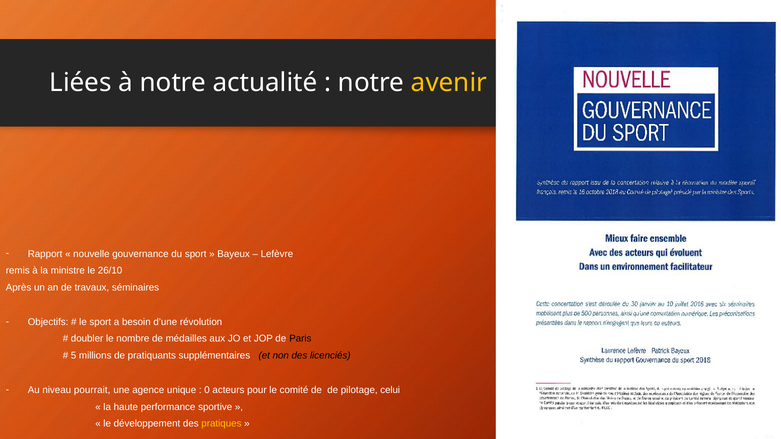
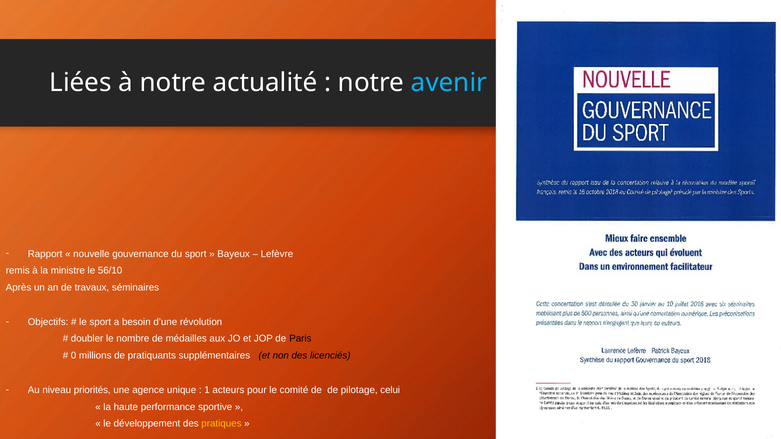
avenir colour: yellow -> light blue (449, 83)
26/10: 26/10 -> 56/10 (110, 271)
5: 5 -> 0 (74, 356)
pourrait: pourrait -> priorités (92, 390)
0: 0 -> 1 (207, 390)
